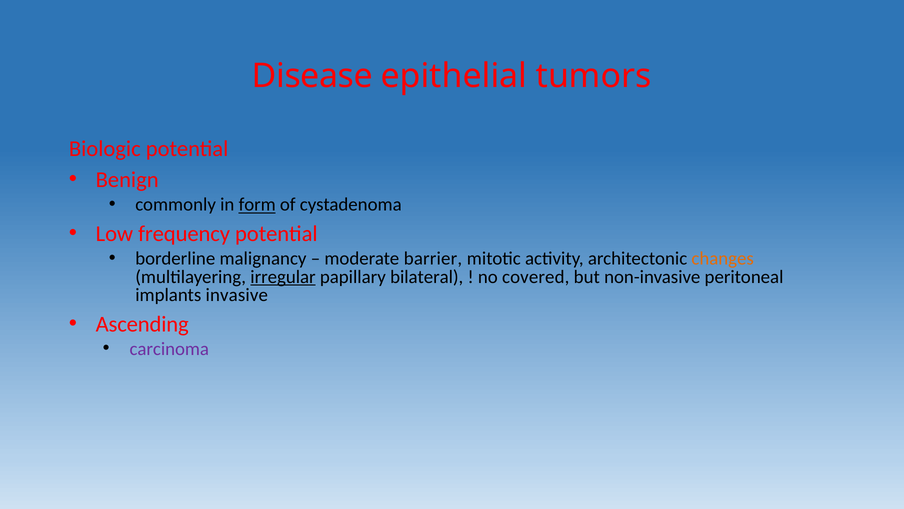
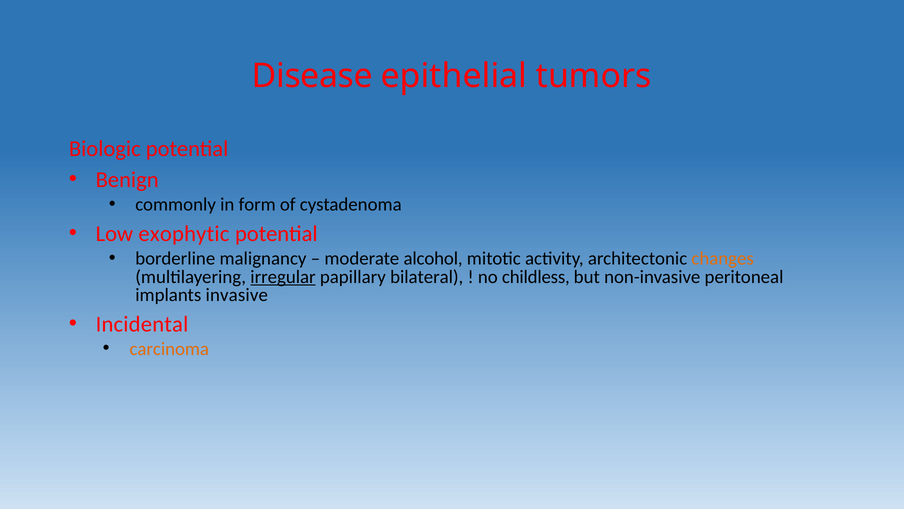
form underline: present -> none (257, 205)
frequency: frequency -> exophytic (184, 234)
barrier: barrier -> alcohol (433, 258)
covered: covered -> childless (536, 277)
Ascending: Ascending -> Incidental (142, 324)
carcinoma colour: purple -> orange (169, 349)
